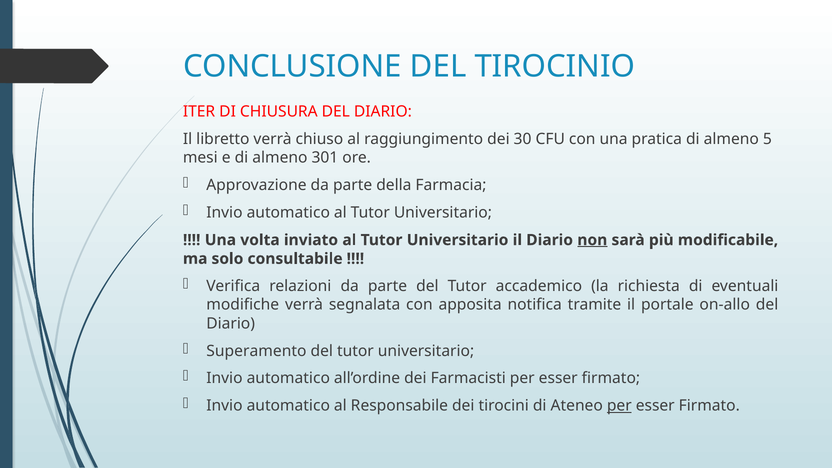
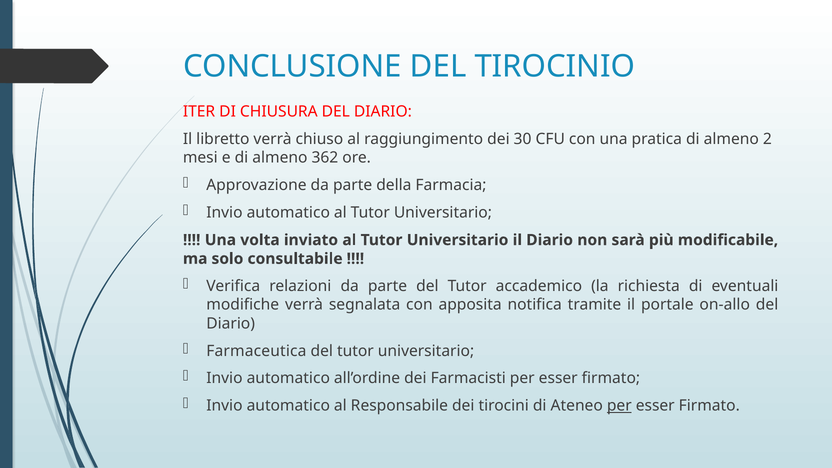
5: 5 -> 2 (767, 139)
301: 301 -> 362 (325, 158)
non underline: present -> none (592, 240)
Superamento: Superamento -> Farmaceutica (256, 351)
